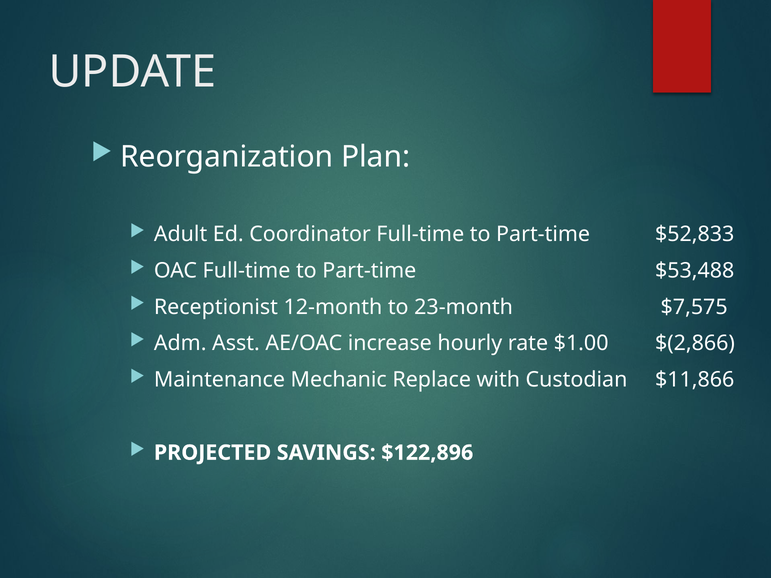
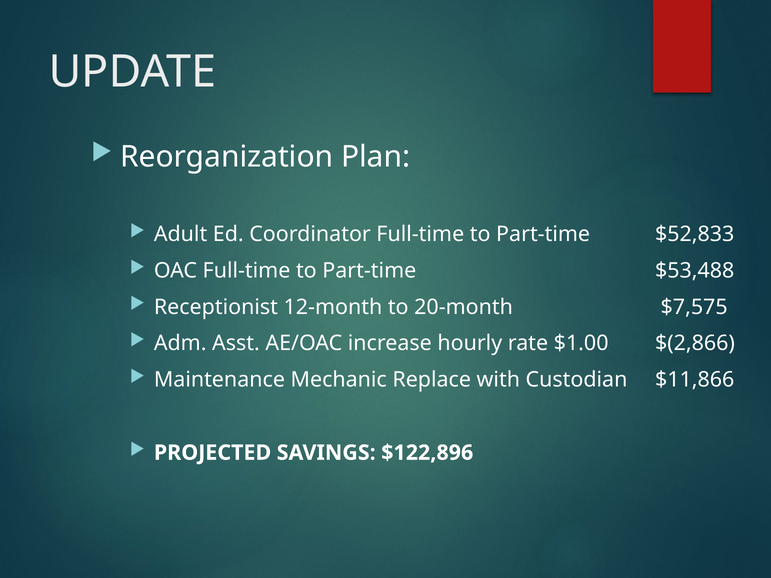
23-month: 23-month -> 20-month (464, 307)
